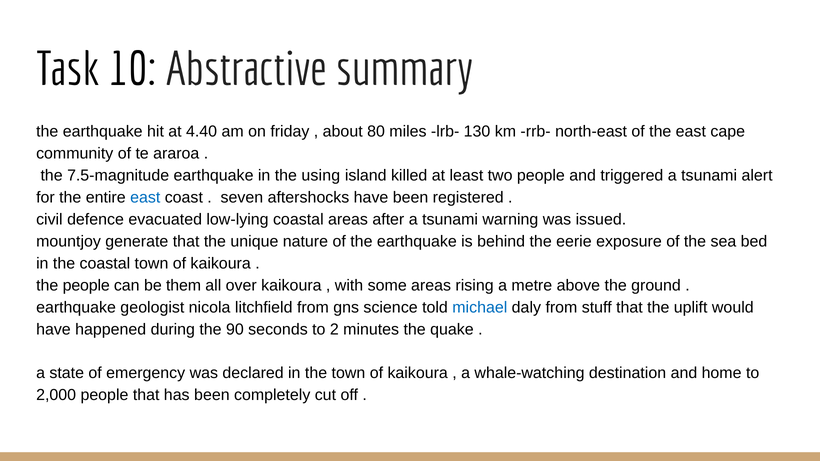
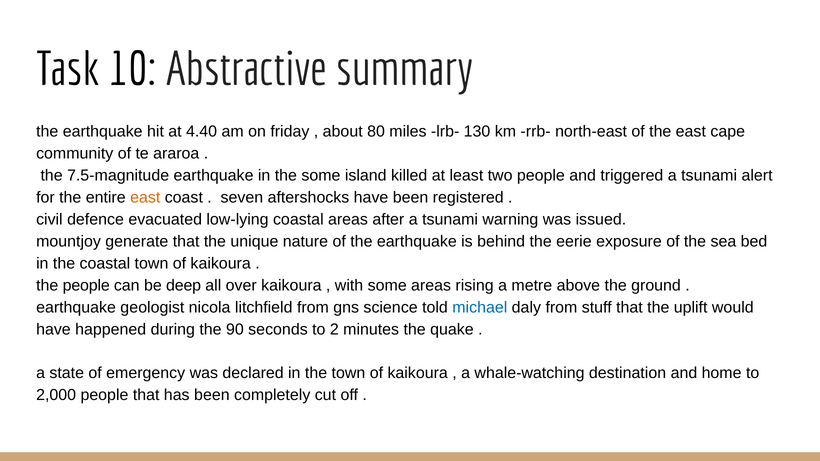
the using: using -> some (321, 176)
east colour: blue -> orange (145, 198)
them: them -> deep (184, 285)
